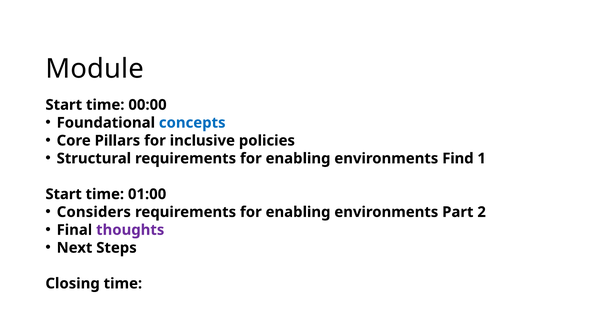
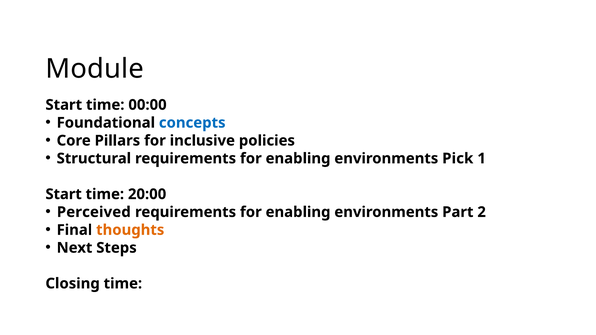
Find: Find -> Pick (458, 159)
01:00: 01:00 -> 20:00 (147, 194)
Considers: Considers -> Perceived (94, 212)
thoughts colour: purple -> orange (130, 230)
